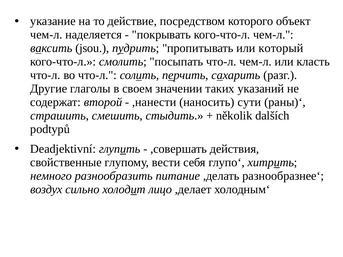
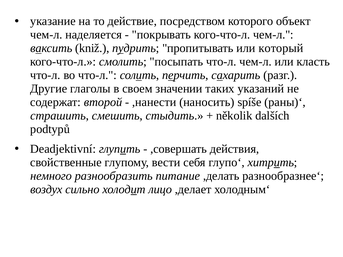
jsou: jsou -> kniž (92, 48)
сути: сути -> spíše (250, 102)
